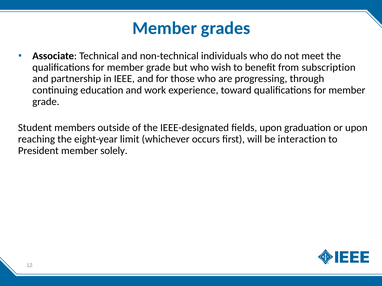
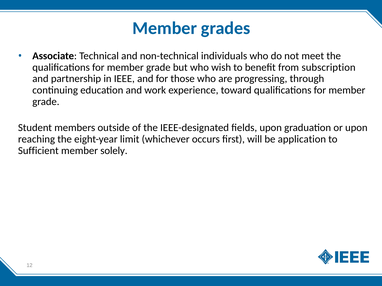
interaction: interaction -> application (302, 139)
President: President -> Sufficient (38, 151)
